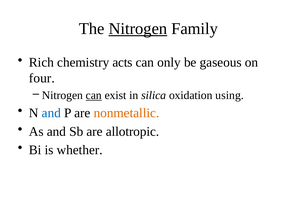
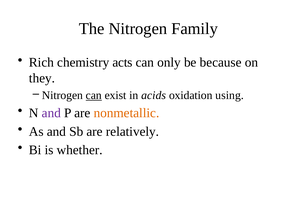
Nitrogen underline: present -> none (138, 29)
gaseous: gaseous -> because (221, 62)
four: four -> they (42, 78)
silica: silica -> acids (154, 95)
and colour: blue -> purple (51, 113)
allotropic: allotropic -> relatively (133, 131)
